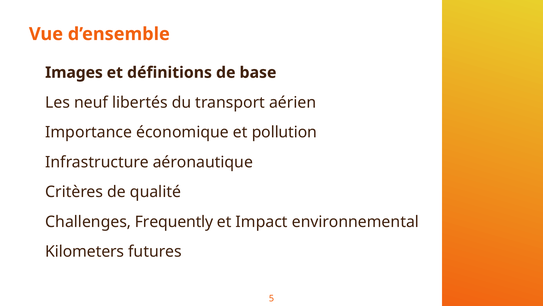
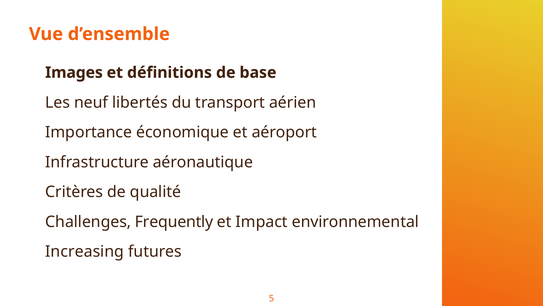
pollution: pollution -> aéroport (284, 132)
Kilometers: Kilometers -> Increasing (85, 251)
